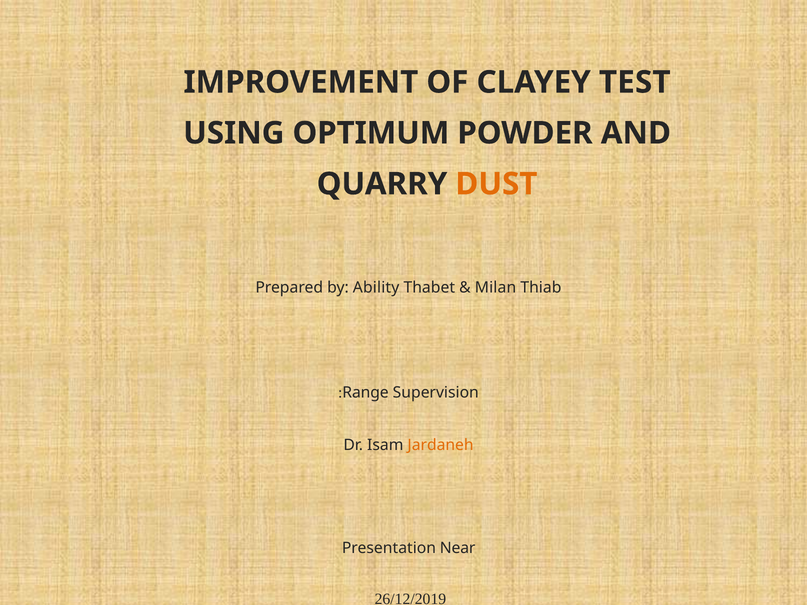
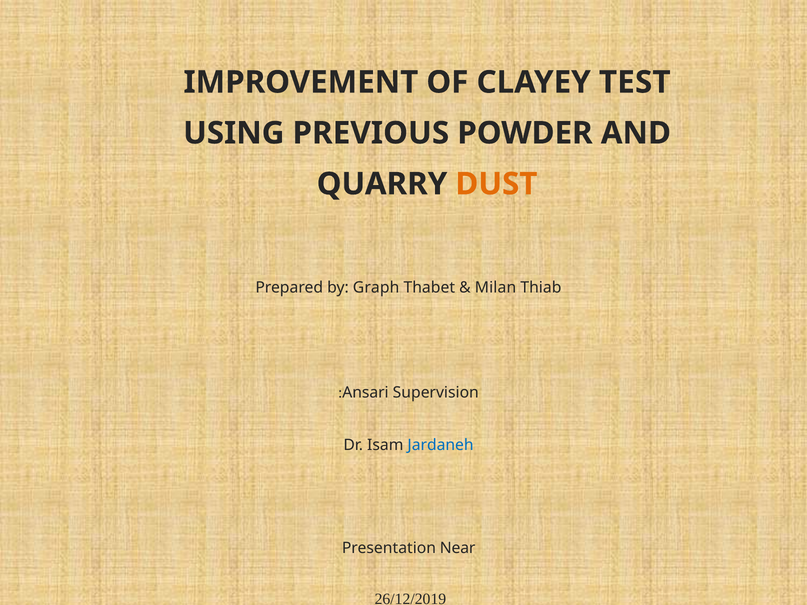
OPTIMUM: OPTIMUM -> PREVIOUS (371, 133)
Ability: Ability -> Graph (376, 288)
Range: Range -> Ansari (365, 393)
Jardaneh colour: orange -> blue (441, 445)
